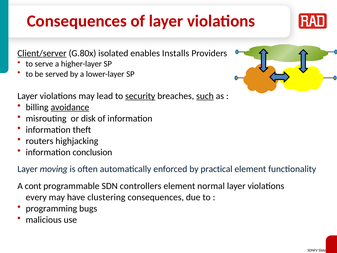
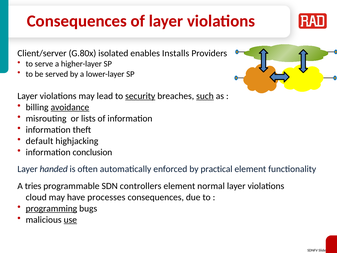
Client/server underline: present -> none (42, 53)
disk: disk -> lists (88, 118)
routers: routers -> default (39, 141)
moving: moving -> handed (54, 169)
cont: cont -> tries (33, 186)
every: every -> cloud (36, 197)
clustering: clustering -> processes (106, 197)
programming underline: none -> present (51, 208)
use underline: none -> present (70, 220)
